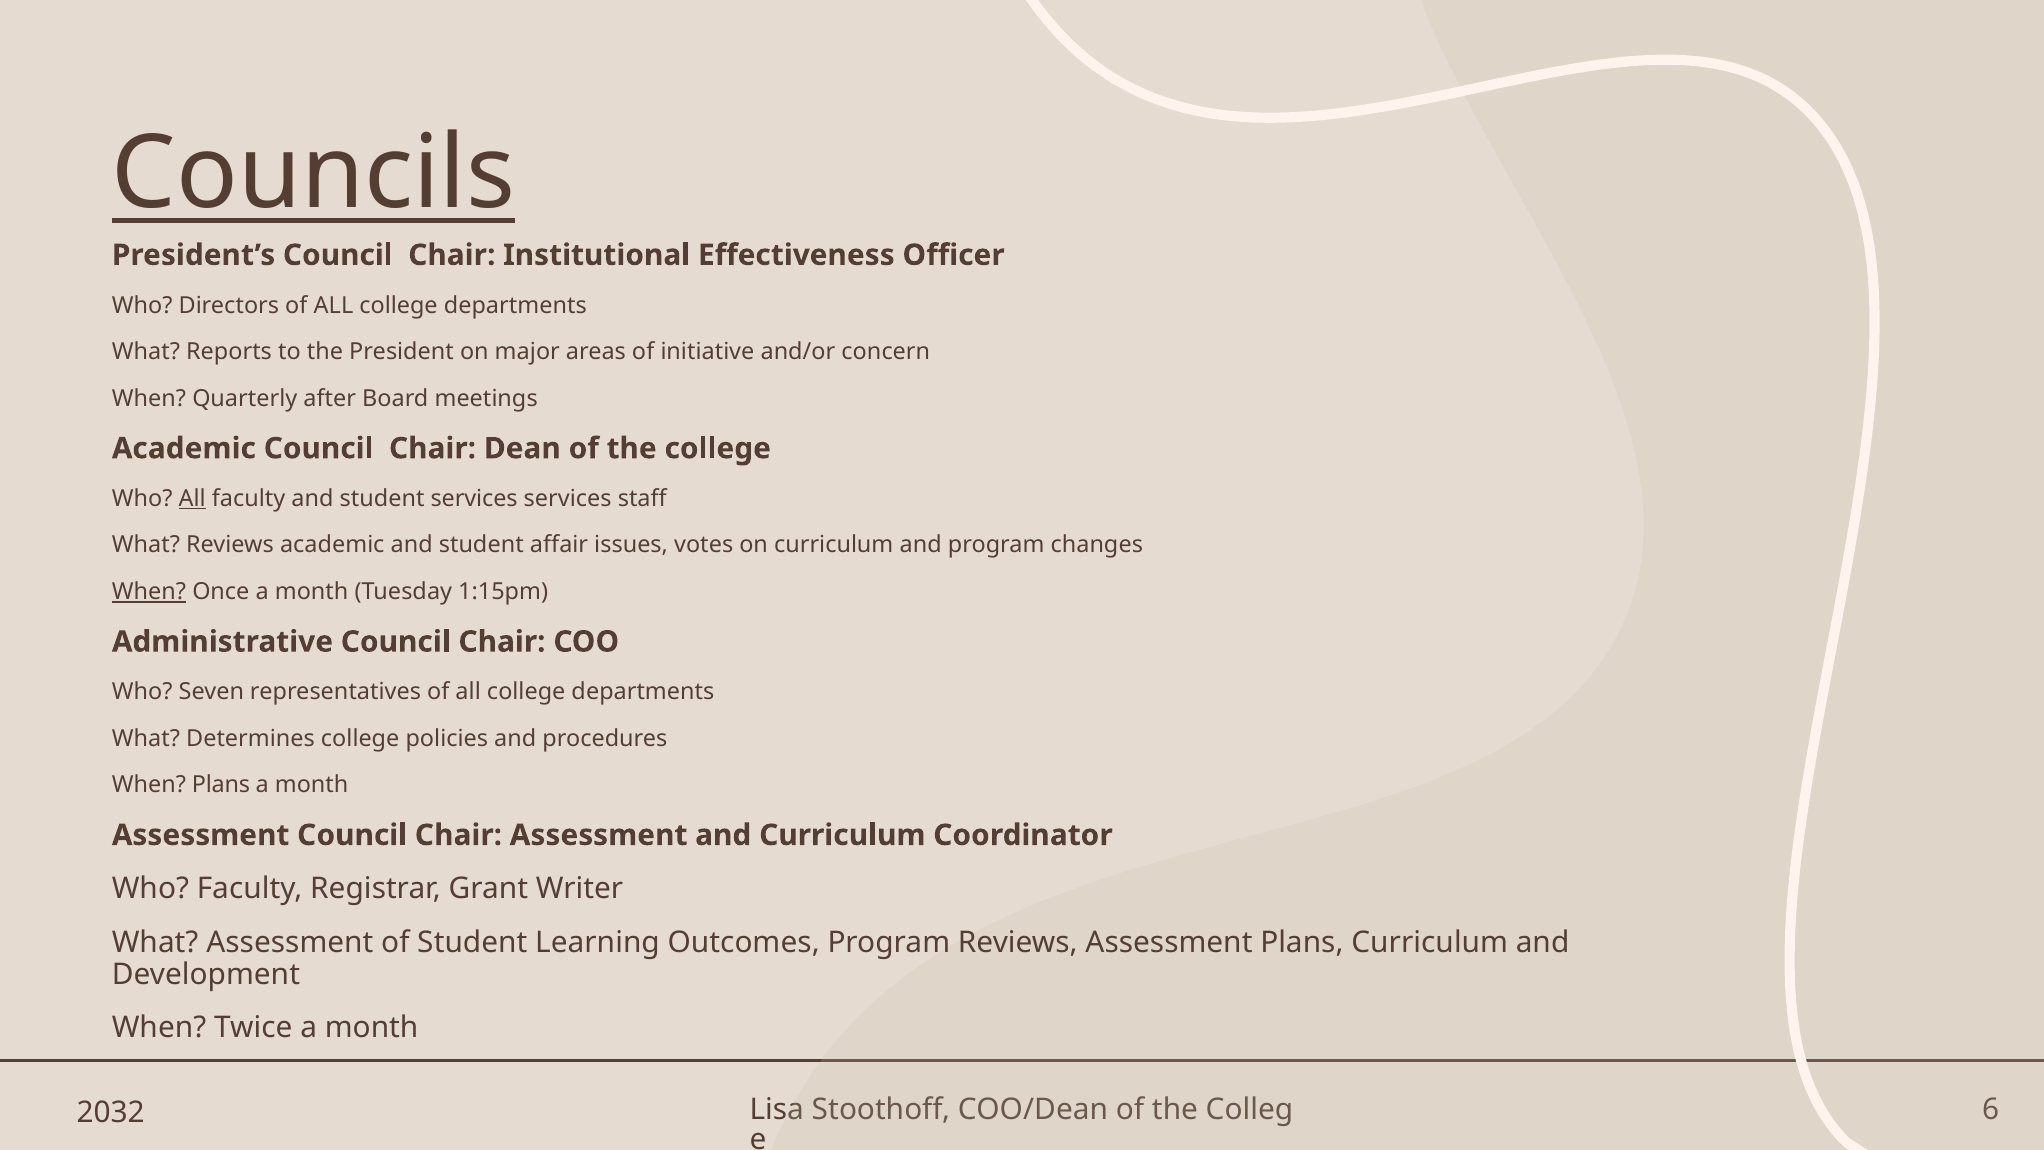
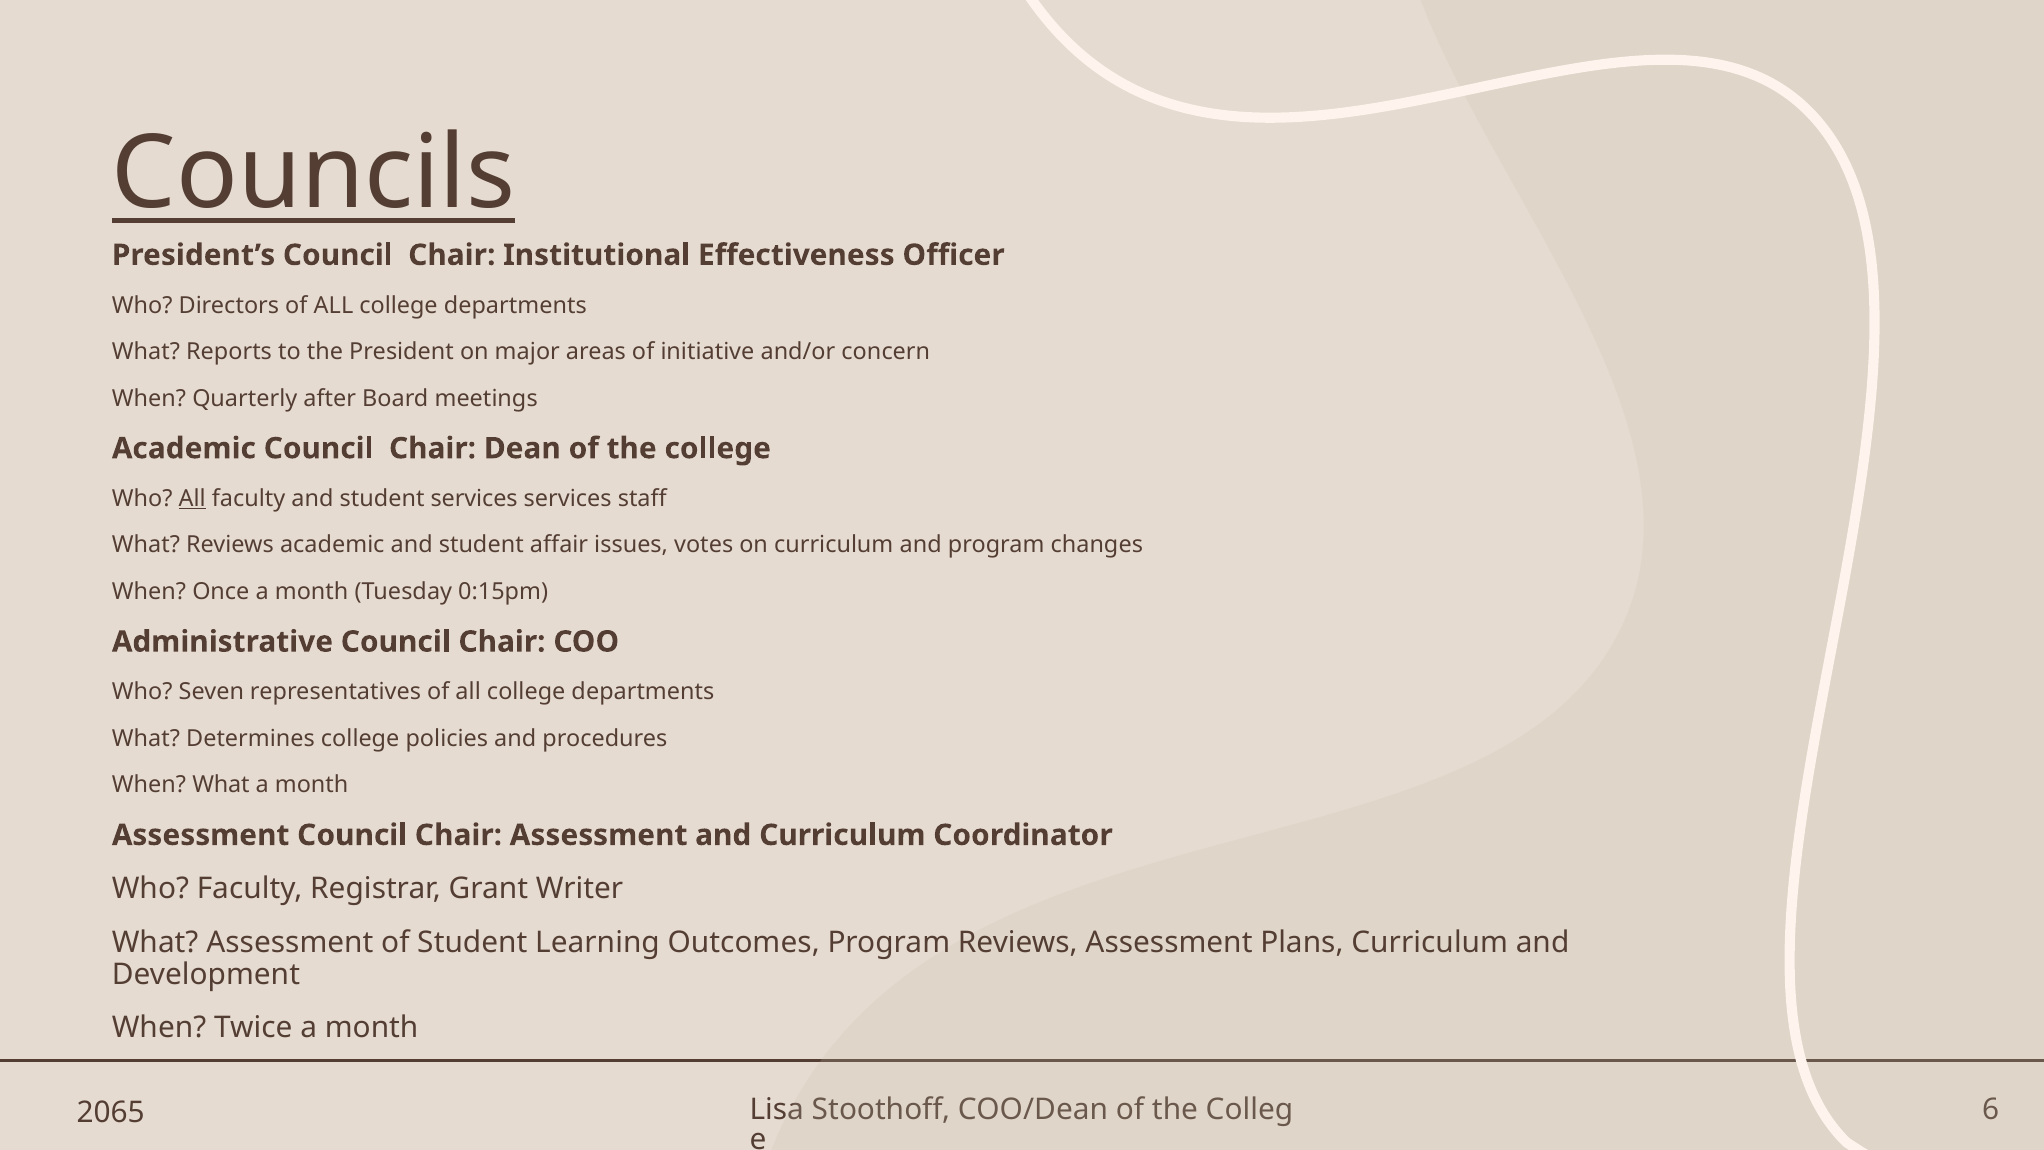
When underline: present -> none (149, 592)
1:15pm: 1:15pm -> 0:15pm (503, 592)
When Plans: Plans -> What (221, 785)
2032: 2032 -> 2065 (111, 1112)
